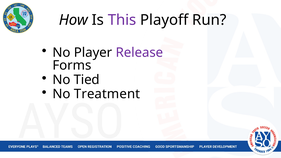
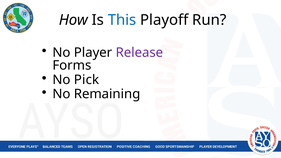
This colour: purple -> blue (122, 20)
Tied: Tied -> Pick (87, 80)
Treatment: Treatment -> Remaining (107, 94)
